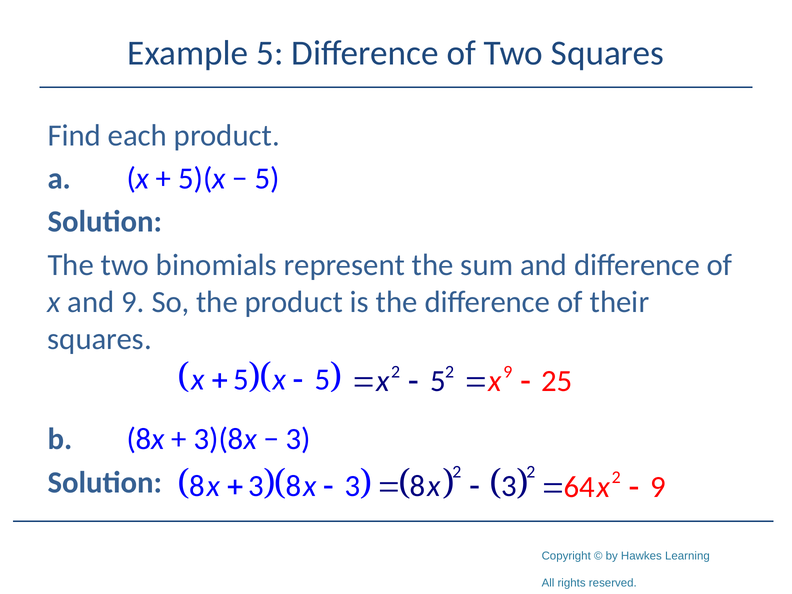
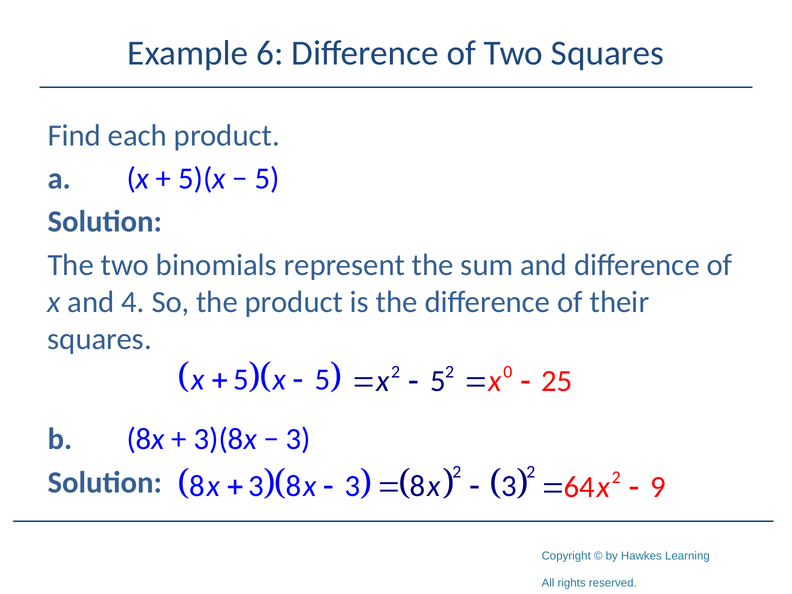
Example 5: 5 -> 6 (270, 53)
and 9: 9 -> 4 (133, 302)
9: 9 -> 0 (508, 372)
